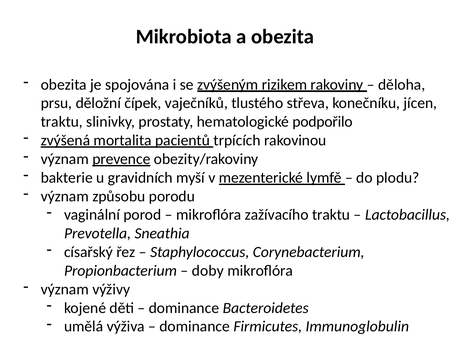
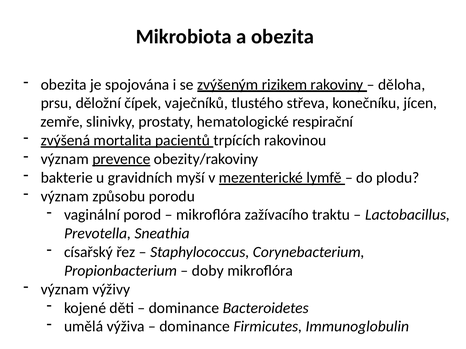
traktu: traktu -> zemře (62, 122)
podpořilo: podpořilo -> respirační (323, 122)
